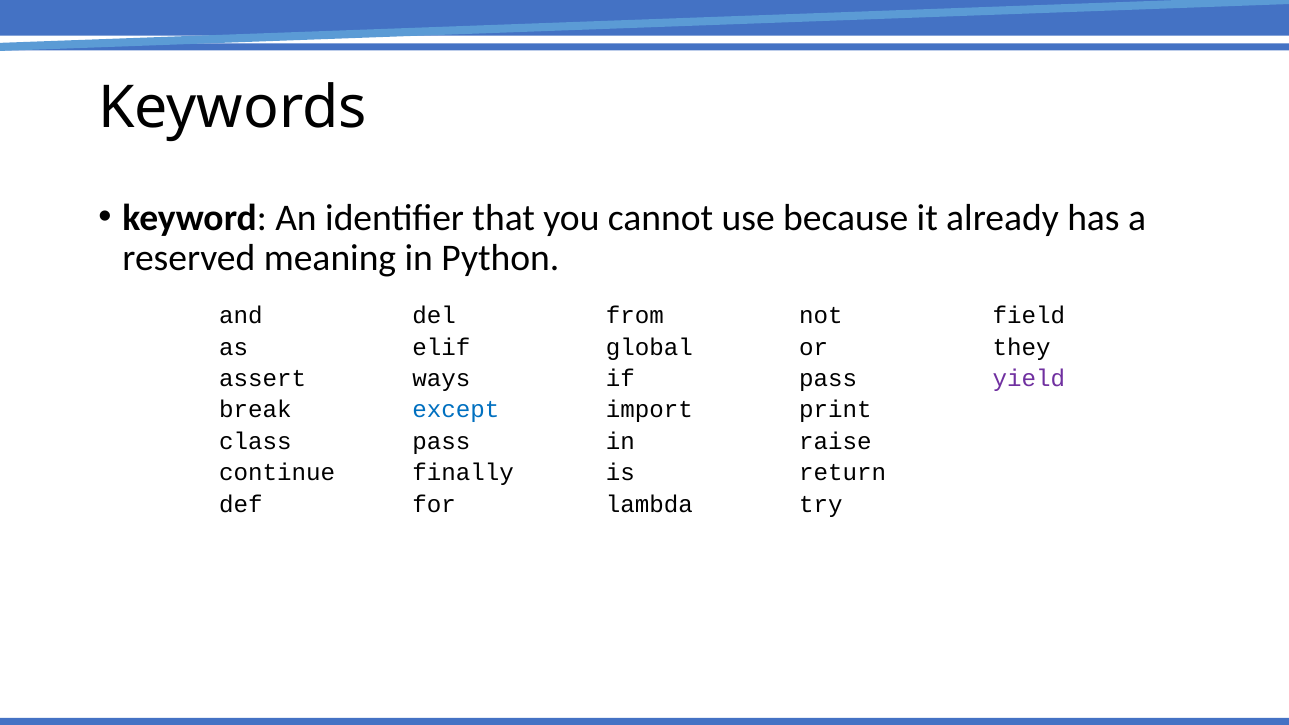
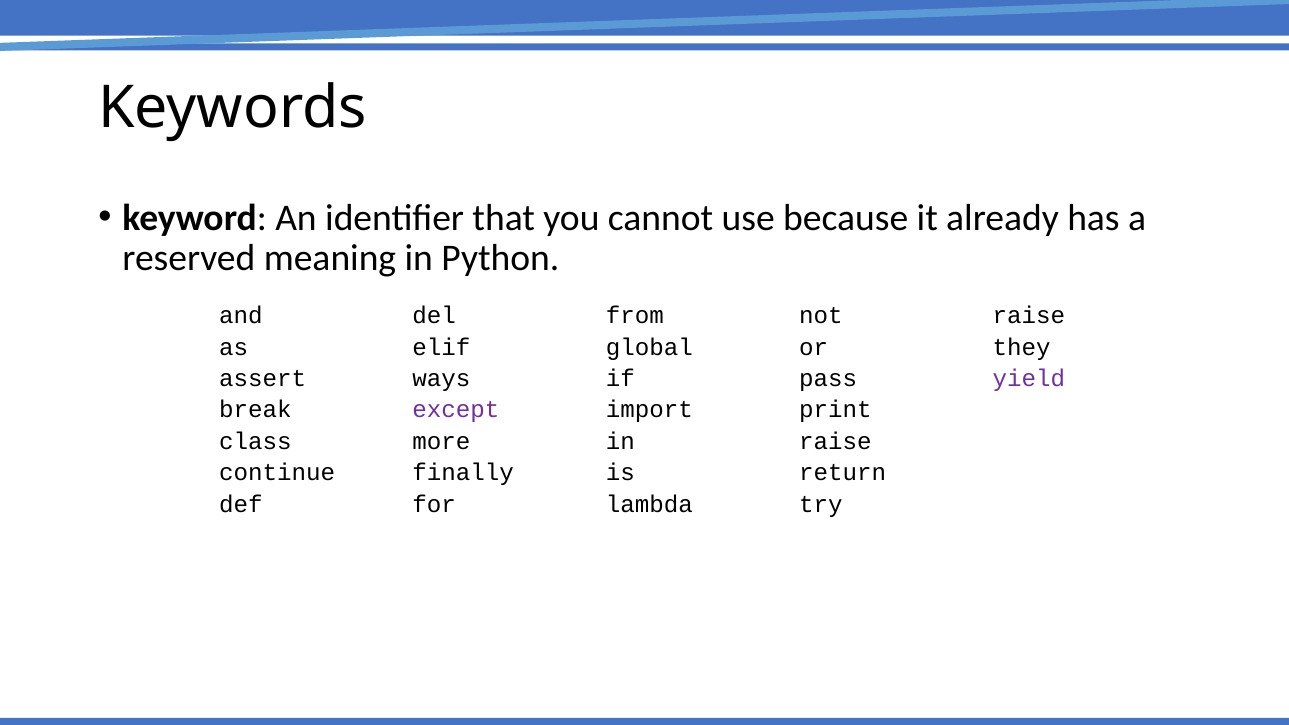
not field: field -> raise (1029, 316)
except colour: blue -> purple (456, 410)
class pass: pass -> more (441, 442)
